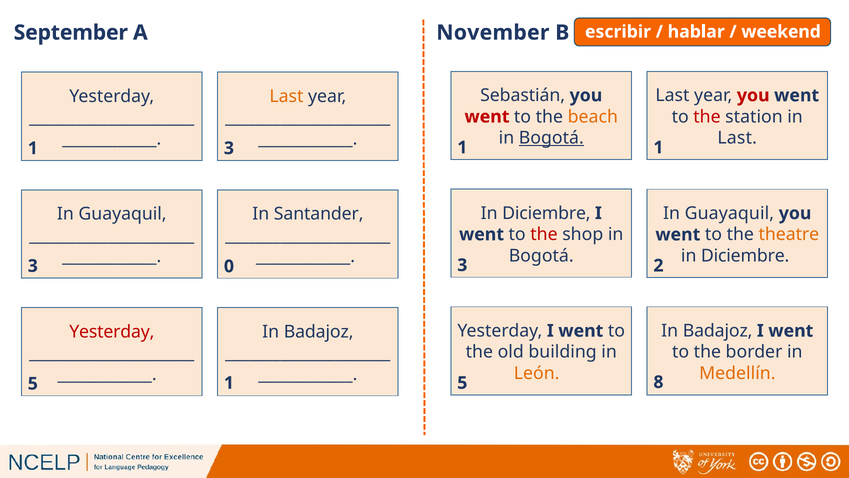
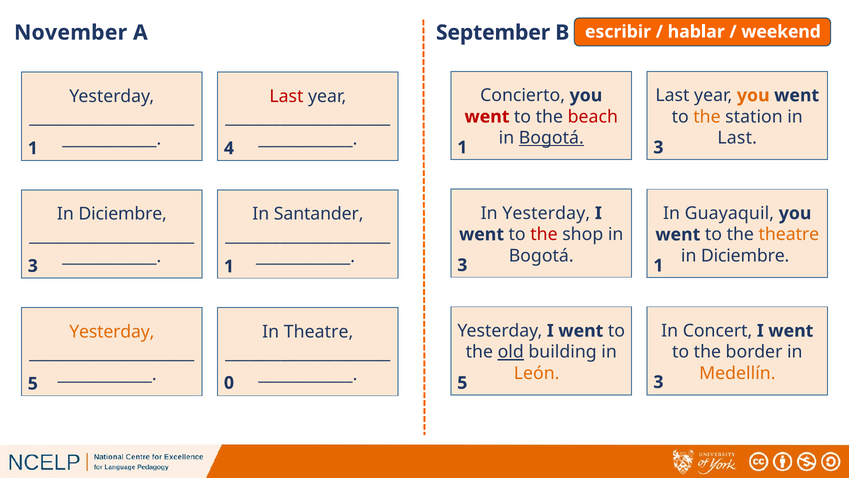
September: September -> November (71, 33)
November: November -> September (493, 33)
Sebastián: Sebastián -> Concierto (523, 95)
you colour: red -> orange (753, 95)
Last colour: orange -> red (286, 96)
the colour: red -> orange (707, 117)
beach colour: orange -> red (593, 117)
1 1: 1 -> 3 (658, 147)
3: 3 -> 4 (229, 148)
Diciembre: Diciembre -> Yesterday (546, 213)
Guayaquil: Guayaquil -> Diciembre (123, 214)
2: 2 -> 1 (658, 265)
0: 0 -> 1 (229, 266)
Badajoz: Badajoz -> Concert (718, 331)
Yesterday colour: red -> orange (112, 331)
Badajoz: Badajoz -> Theatre (319, 331)
old underline: none -> present (511, 352)
5 8: 8 -> 3 (658, 382)
5 1: 1 -> 0 (229, 383)
